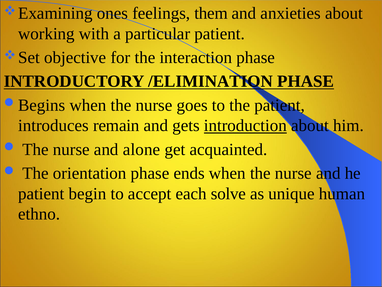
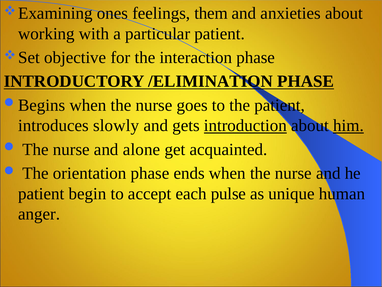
remain: remain -> slowly (116, 125)
him underline: none -> present (348, 125)
solve: solve -> pulse (228, 193)
ethno: ethno -> anger (39, 214)
